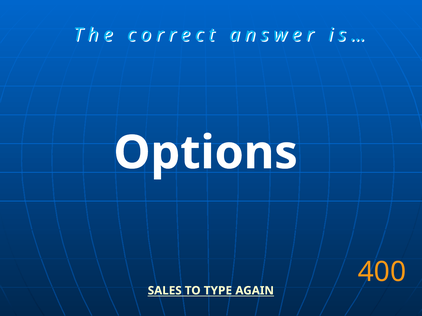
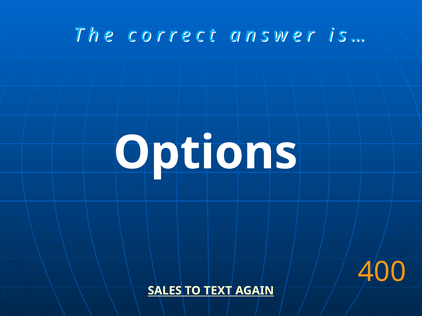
TYPE: TYPE -> TEXT (218, 291)
